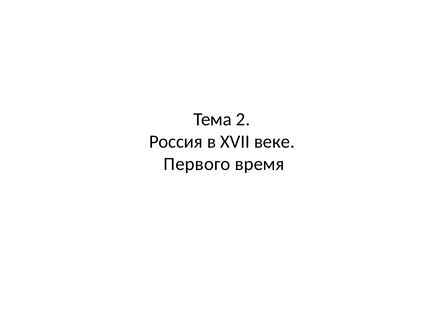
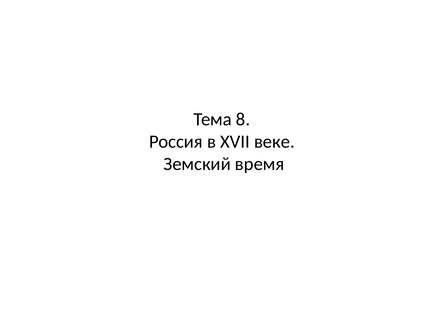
2: 2 -> 8 (243, 119)
Первого: Первого -> Земский (197, 164)
